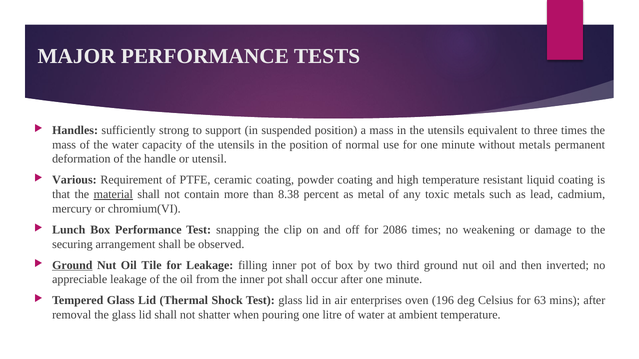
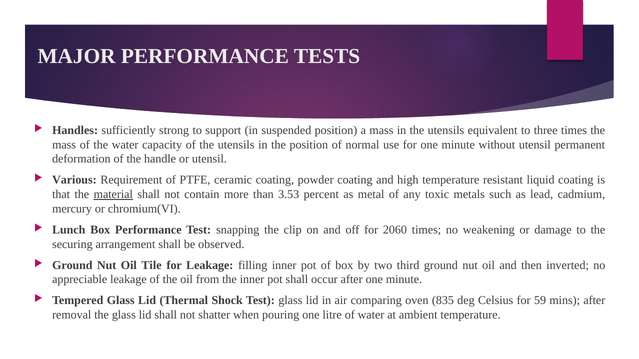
without metals: metals -> utensil (535, 145)
8.38: 8.38 -> 3.53 (289, 195)
2086: 2086 -> 2060 (395, 230)
Ground underline: present -> none (72, 265)
enterprises: enterprises -> comparing (376, 301)
196: 196 -> 835 (443, 301)
63: 63 -> 59 (540, 301)
